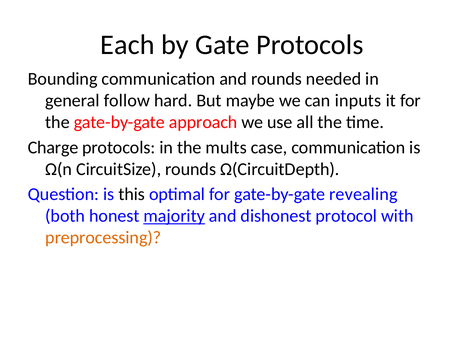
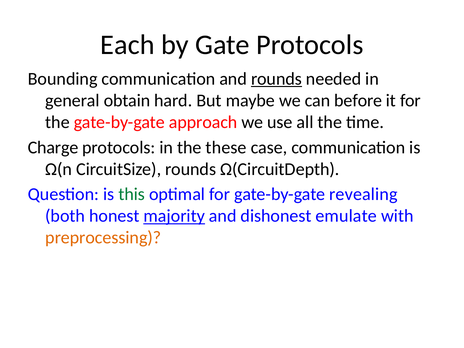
rounds underline: none -> present (276, 79)
follow: follow -> obtain (127, 100)
inputs: inputs -> before (358, 100)
mults: mults -> these (226, 147)
this colour: black -> green (132, 194)
protocol: protocol -> emulate (346, 216)
